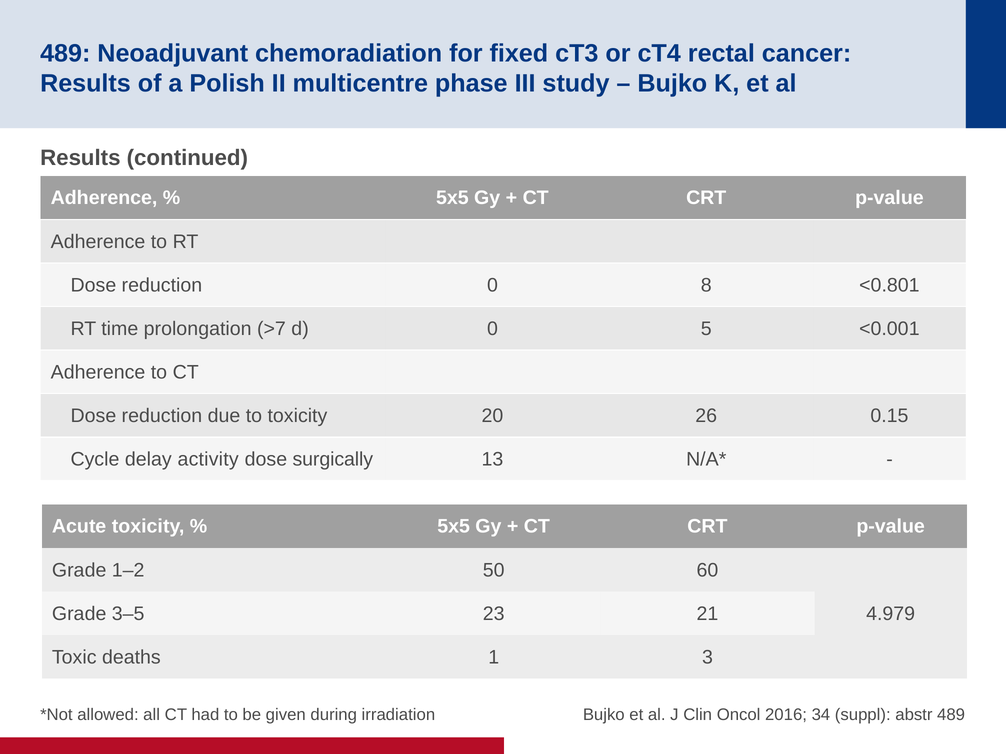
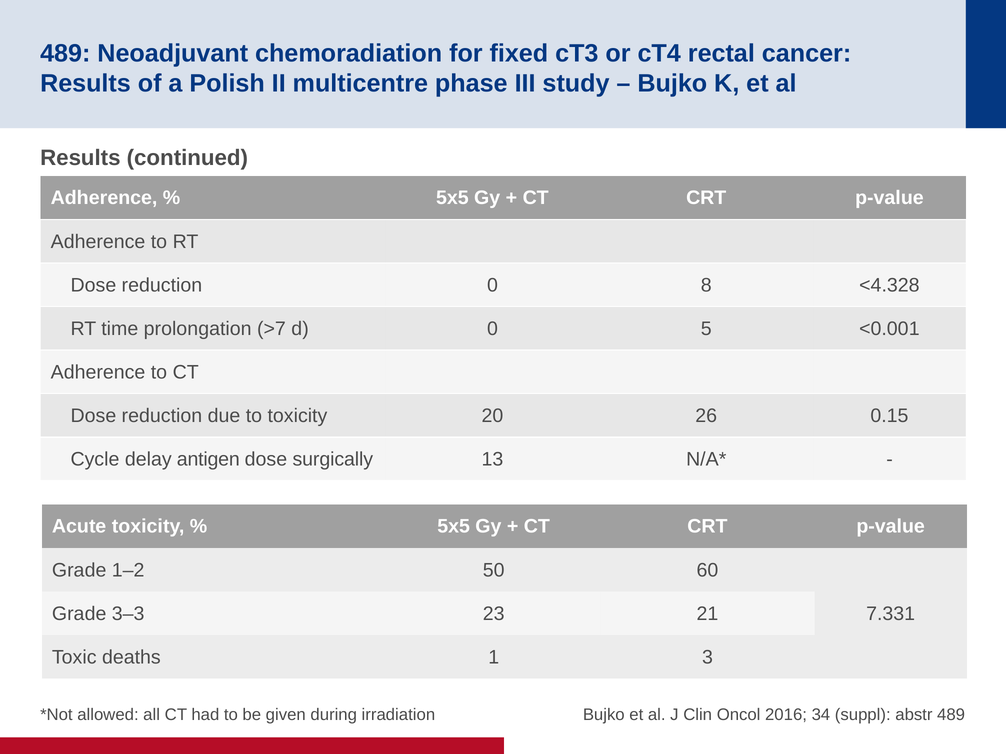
<0.801: <0.801 -> <4.328 (889, 285)
activity: activity -> antigen (208, 460)
3–5: 3–5 -> 3–3 (128, 614)
4.979: 4.979 -> 7.331 (891, 614)
